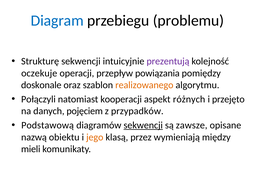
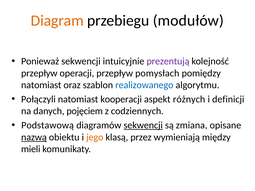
Diagram colour: blue -> orange (57, 21)
problemu: problemu -> modułów (188, 21)
Strukturę: Strukturę -> Ponieważ (40, 61)
oczekuje: oczekuje -> przepływ (39, 73)
powiązania: powiązania -> pomysłach (157, 73)
doskonale: doskonale -> natomiast (41, 85)
realizowanego colour: orange -> blue (144, 85)
przejęto: przejęto -> definicji (228, 99)
przypadków: przypadków -> codziennych (137, 111)
zawsze: zawsze -> zmiana (192, 125)
nazwą underline: none -> present (34, 137)
